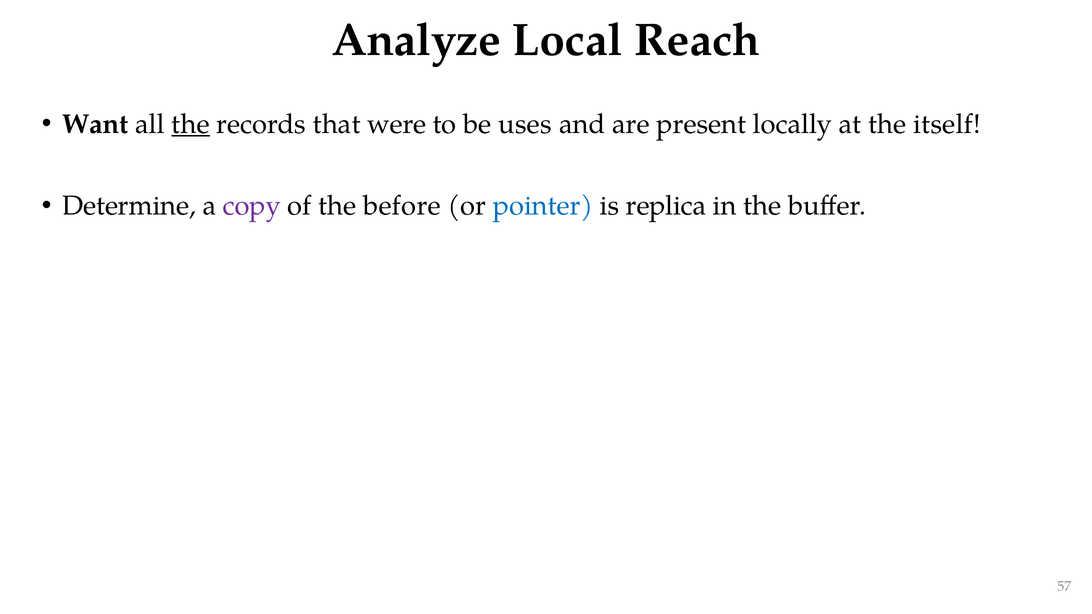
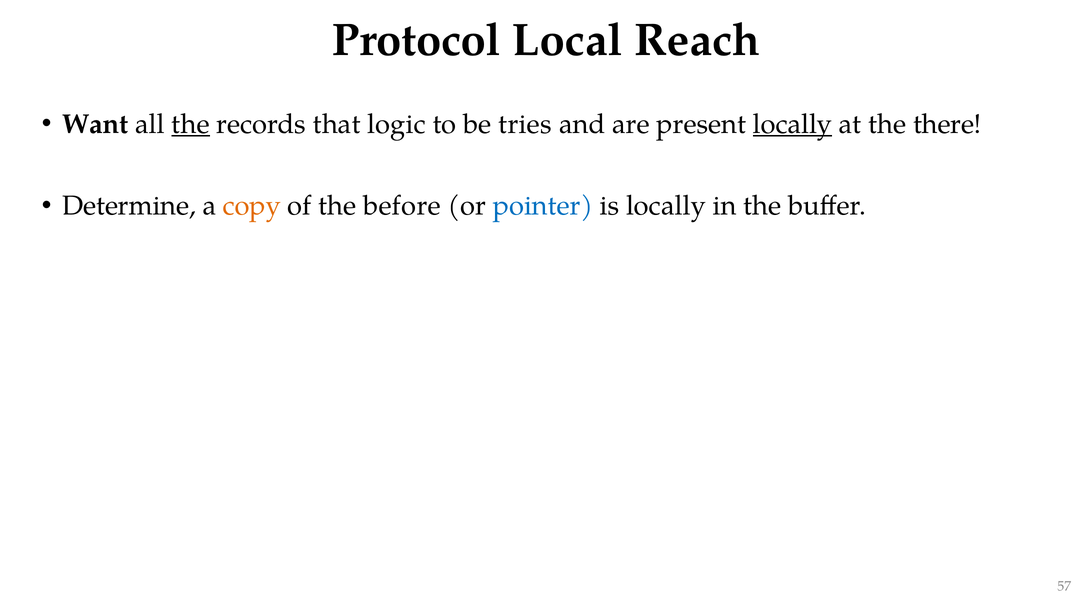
Analyze: Analyze -> Protocol (416, 40)
were: were -> logic (397, 124)
uses: uses -> tries (525, 124)
locally underline: none -> present (792, 124)
itself: itself -> there (947, 124)
copy colour: purple -> orange (252, 206)
is replica: replica -> locally (666, 206)
